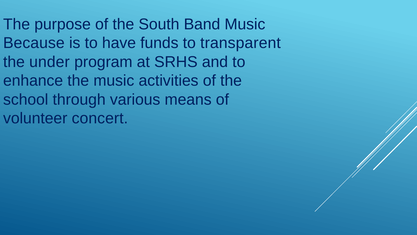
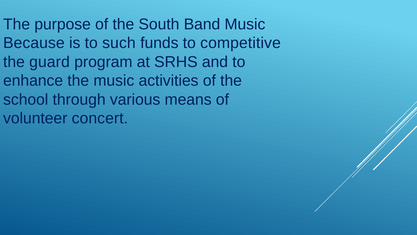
have: have -> such (119, 43)
transparent: transparent -> competitive (241, 43)
under: under -> guard (49, 62)
